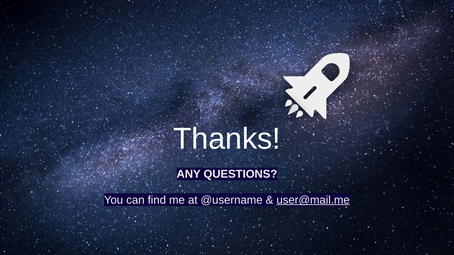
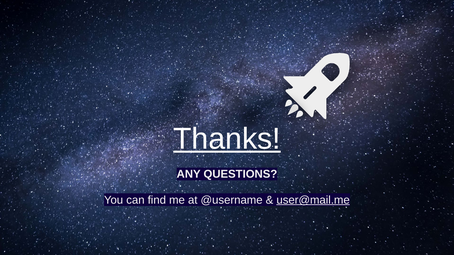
Thanks underline: none -> present (227, 139)
